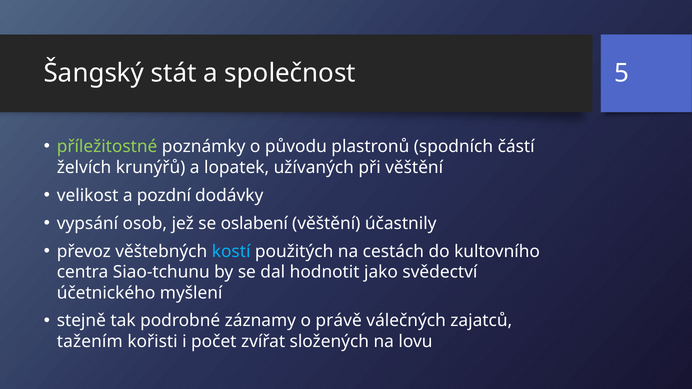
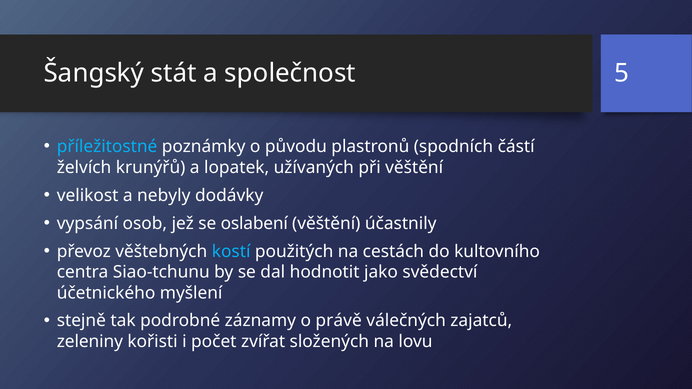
příležitostné colour: light green -> light blue (107, 147)
pozdní: pozdní -> nebyly (164, 196)
tažením: tažením -> zeleniny (90, 342)
